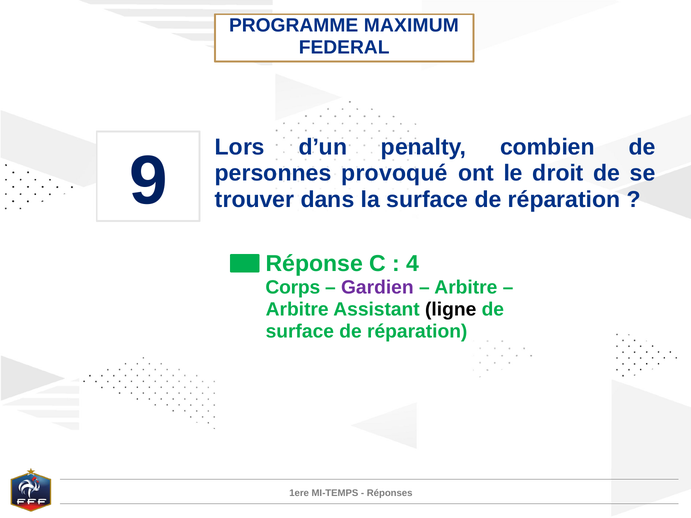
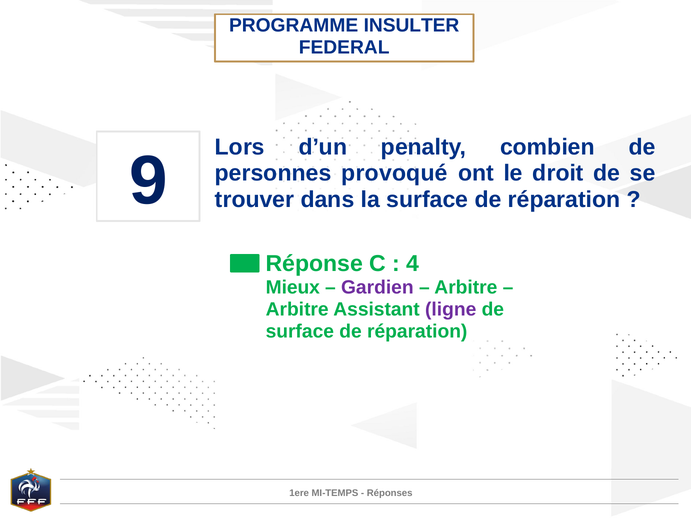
MAXIMUM: MAXIMUM -> INSULTER (411, 25)
Corps: Corps -> Mieux (293, 288)
ligne colour: black -> purple (451, 310)
